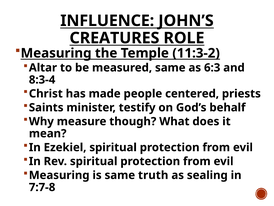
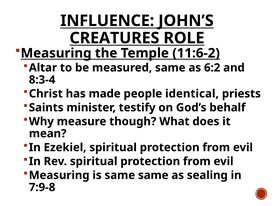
11:3-2: 11:3-2 -> 11:6-2 (196, 53)
6:3: 6:3 -> 6:2 (212, 68)
centered: centered -> identical (192, 93)
same truth: truth -> same (153, 175)
7:7-8: 7:7-8 -> 7:9-8 (42, 187)
